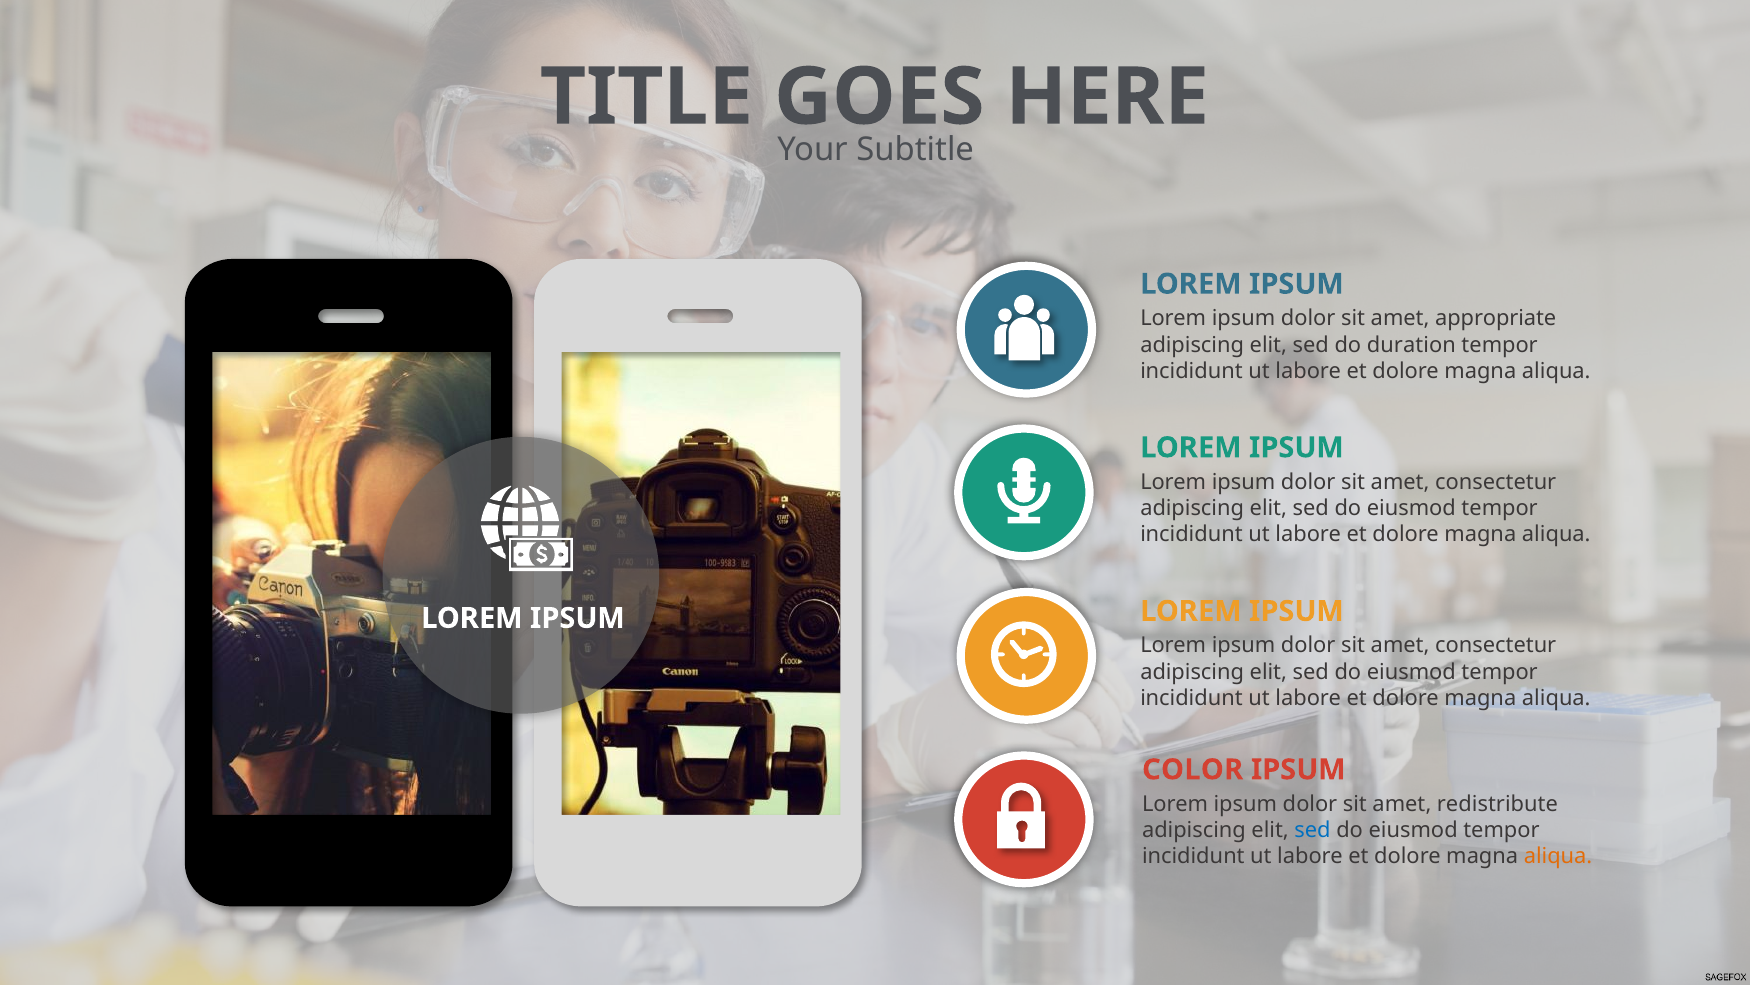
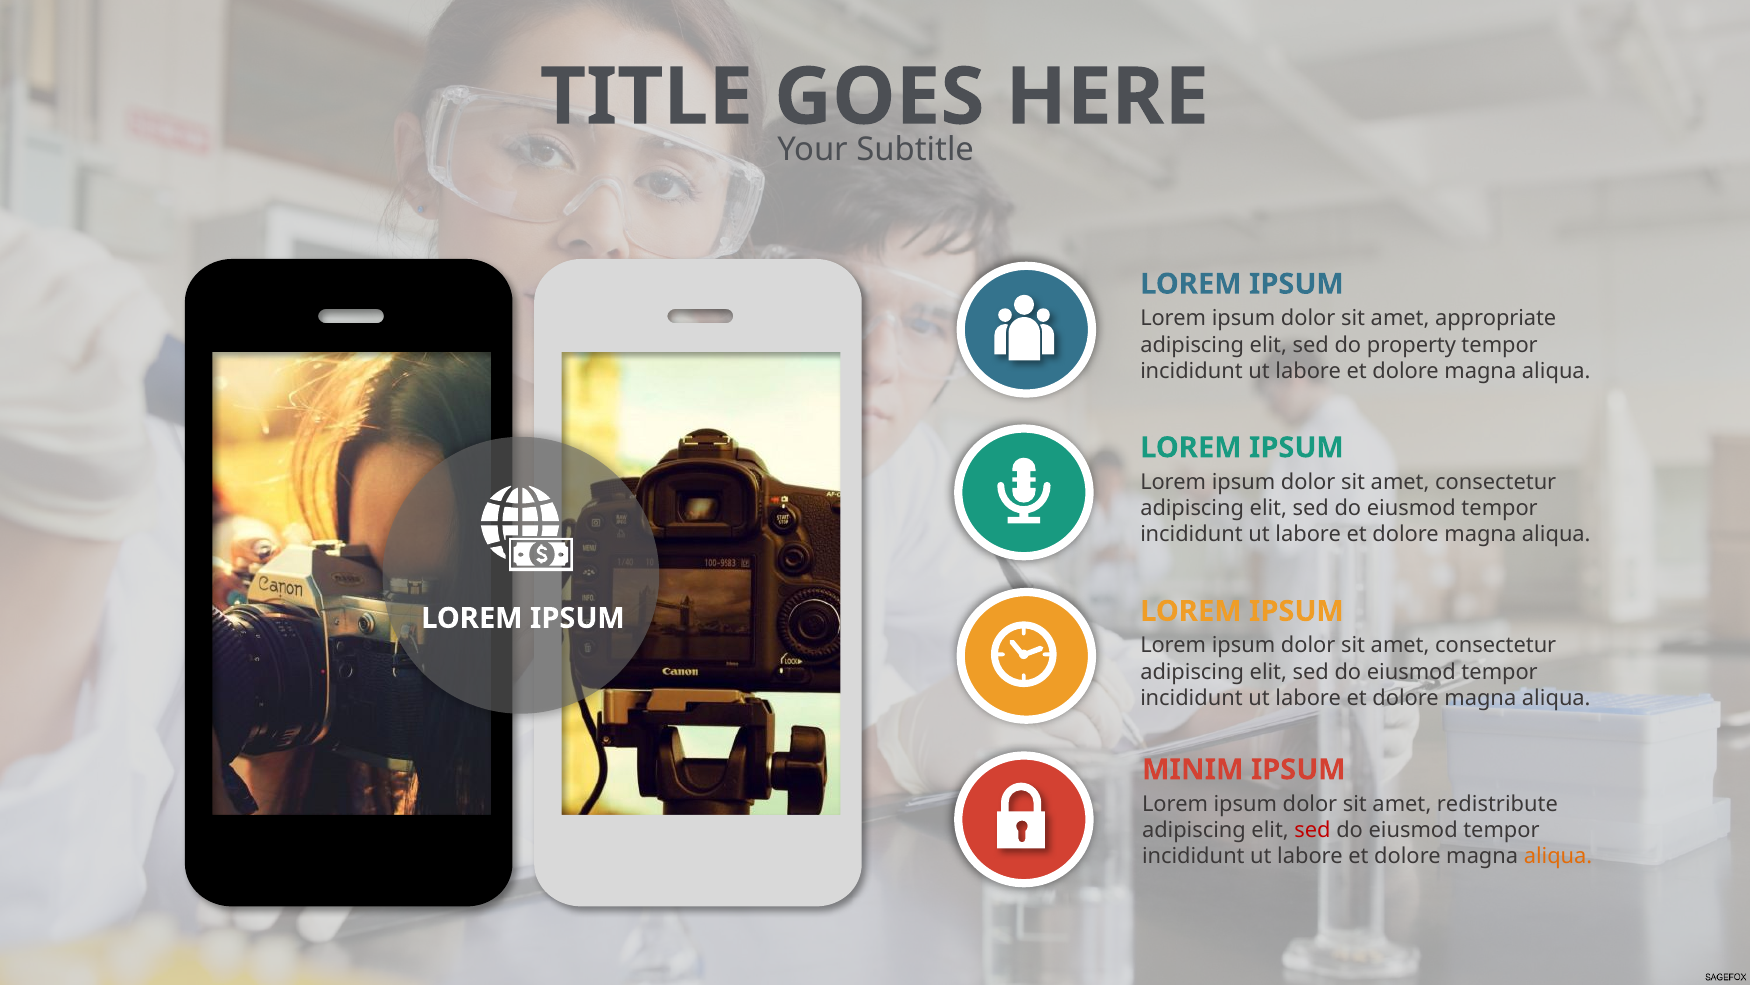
duration: duration -> property (1411, 345)
COLOR: COLOR -> MINIM (1193, 769)
sed colour: blue -> red (1313, 830)
